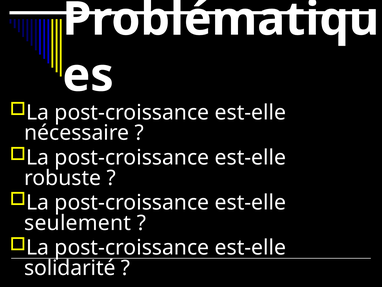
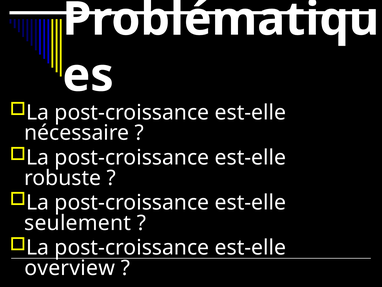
solidarité: solidarité -> overview (70, 268)
